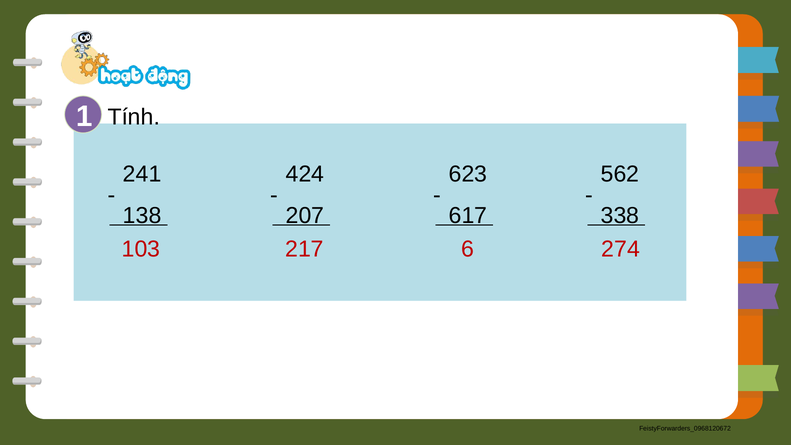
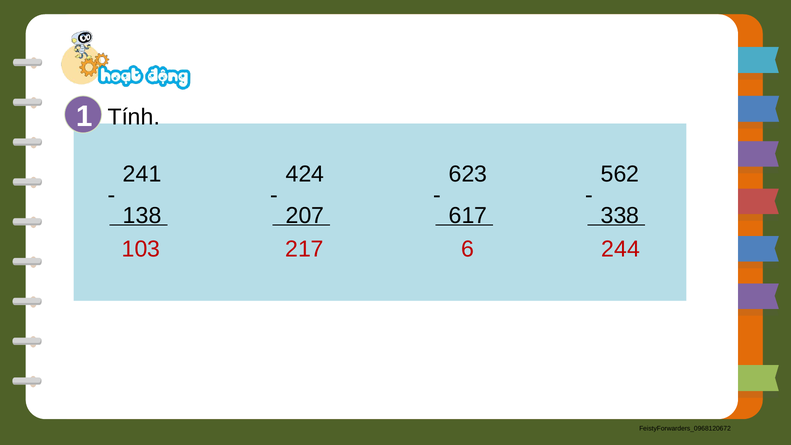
274: 274 -> 244 (621, 249)
